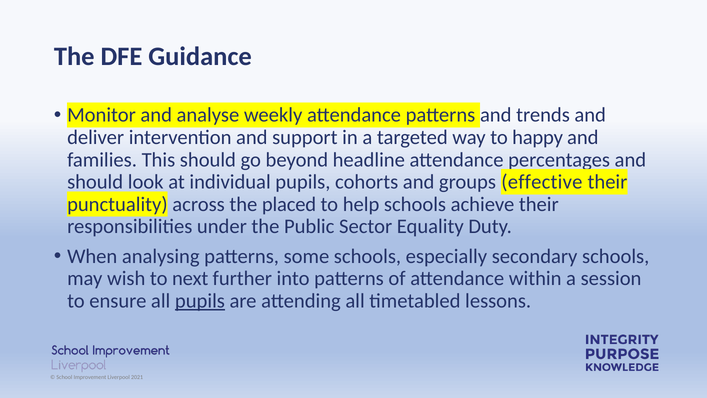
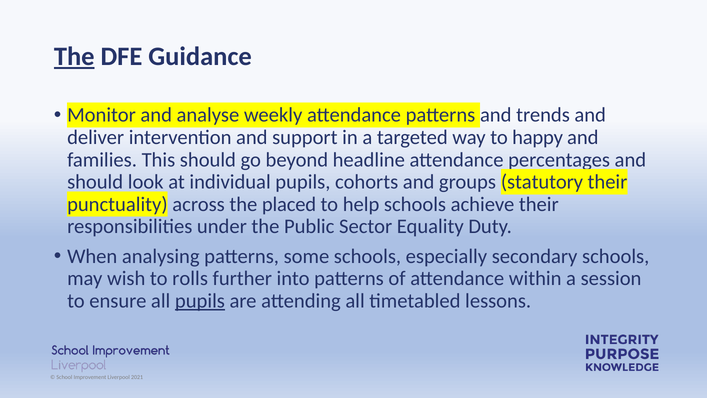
The underline: none -> present (74, 57)
effective: effective -> statutory (542, 182)
next: next -> rolls (190, 278)
